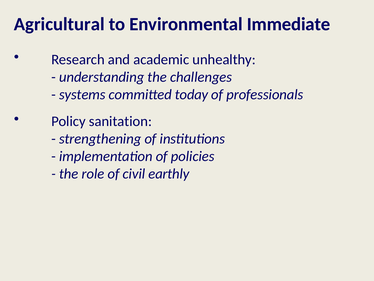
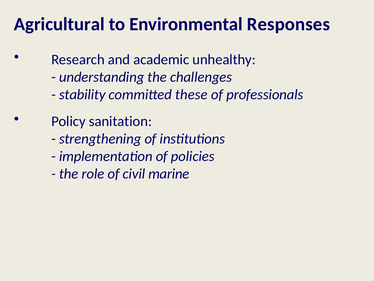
Immediate: Immediate -> Responses (288, 24)
systems: systems -> stability (82, 94)
today: today -> these (191, 94)
earthly: earthly -> marine (169, 174)
